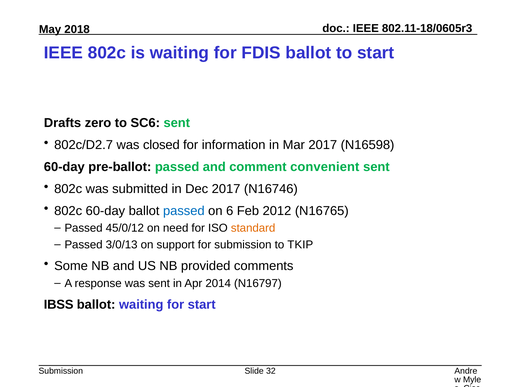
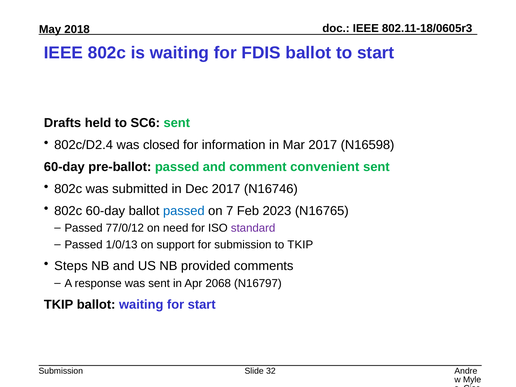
zero: zero -> held (98, 123)
802c/D2.7: 802c/D2.7 -> 802c/D2.4 (84, 145)
6: 6 -> 7 (230, 211)
2012: 2012 -> 2023 (277, 211)
45/0/12: 45/0/12 -> 77/0/12 (125, 228)
standard colour: orange -> purple (253, 228)
3/0/13: 3/0/13 -> 1/0/13 (122, 245)
Some: Some -> Steps (71, 266)
2014: 2014 -> 2068 (218, 283)
IBSS: IBSS -> TKIP (59, 305)
